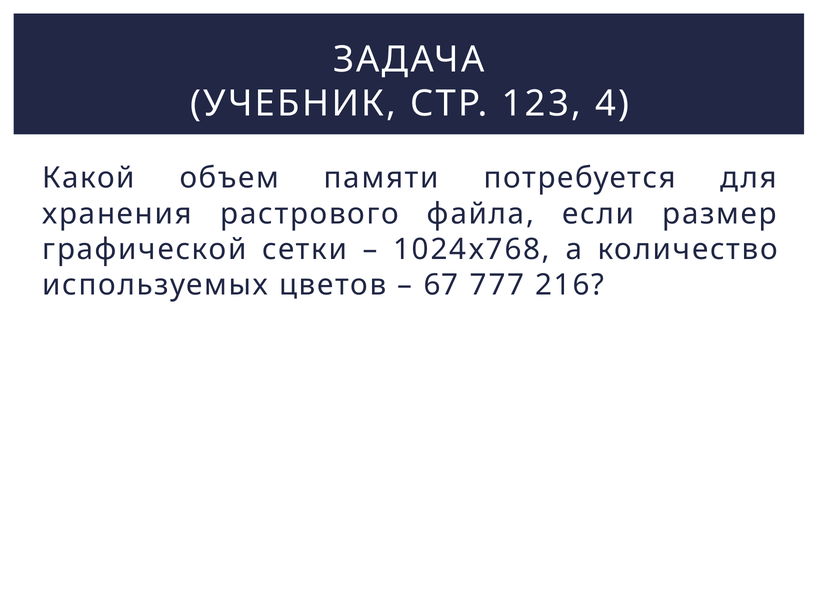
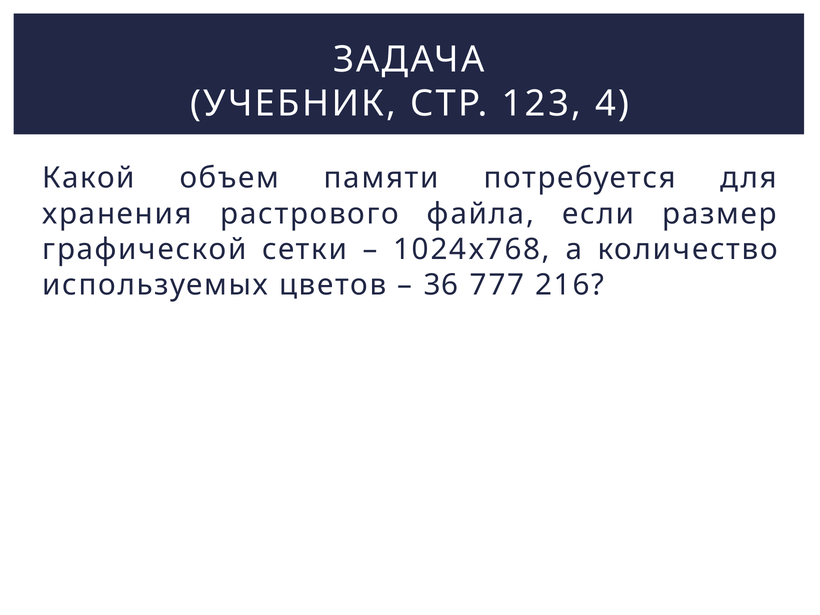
67: 67 -> 36 (441, 285)
